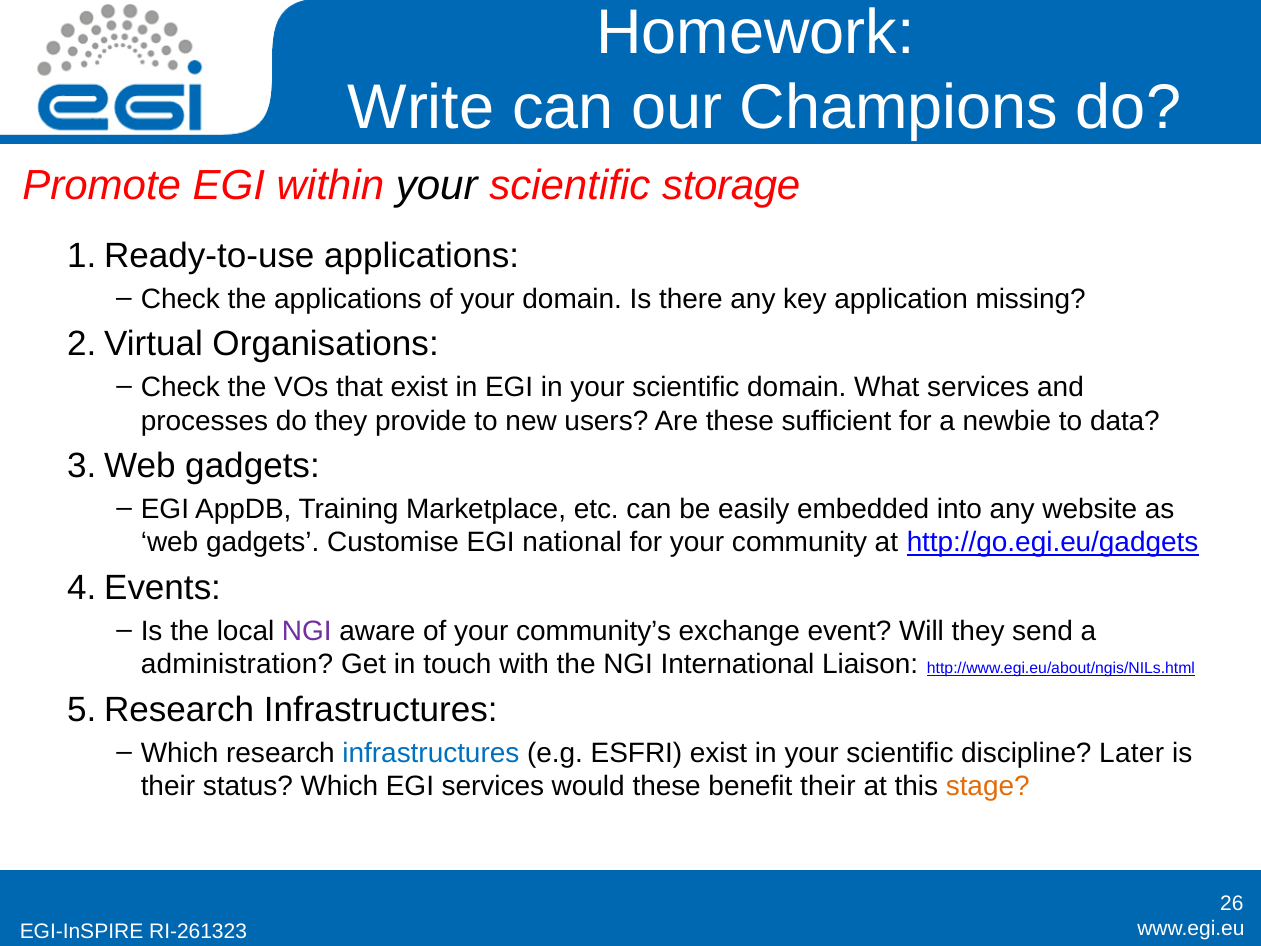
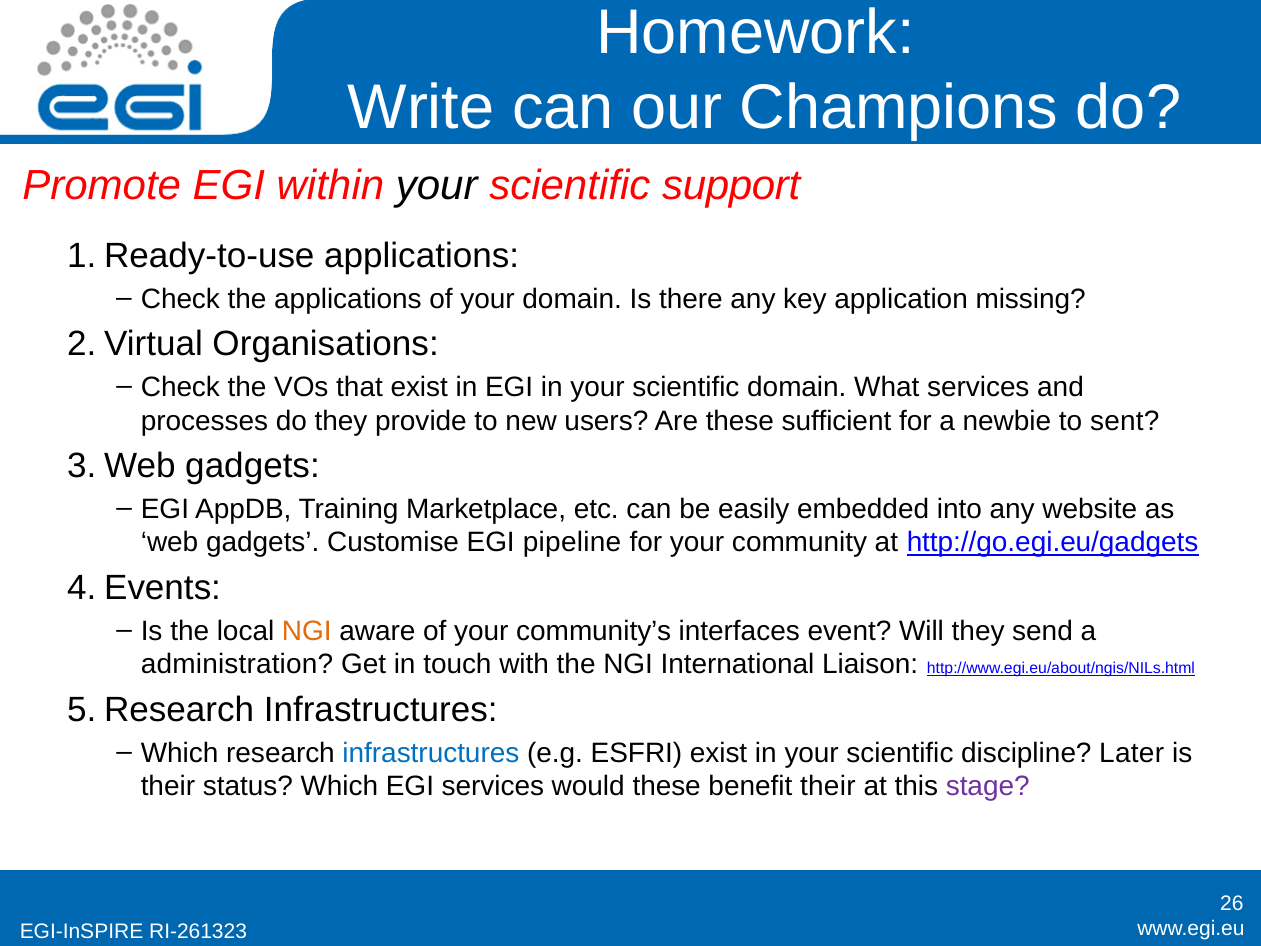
storage: storage -> support (731, 185)
data: data -> sent (1125, 421)
national: national -> pipeline (572, 543)
NGI colour: purple -> orange (307, 631)
exchange: exchange -> interfaces (739, 631)
stage colour: orange -> purple (988, 786)
